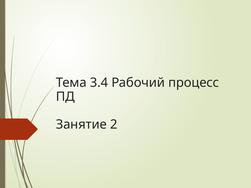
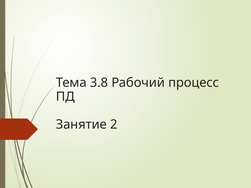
3.4: 3.4 -> 3.8 (99, 83)
